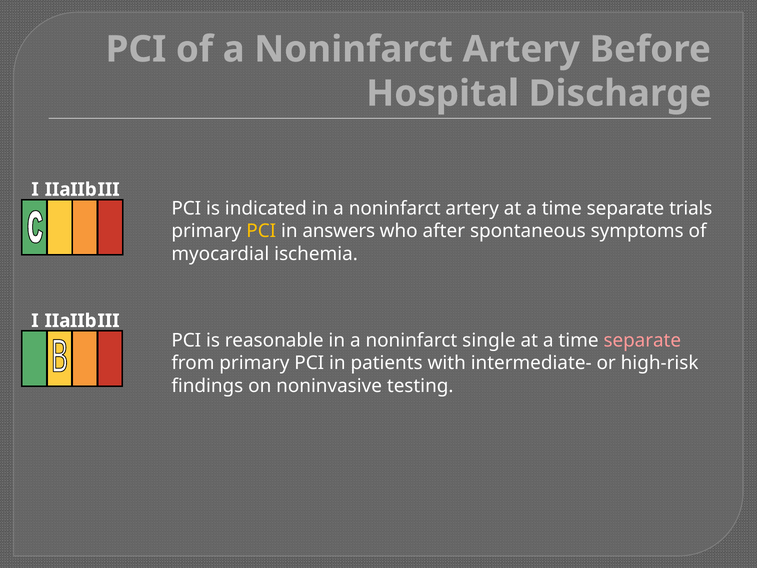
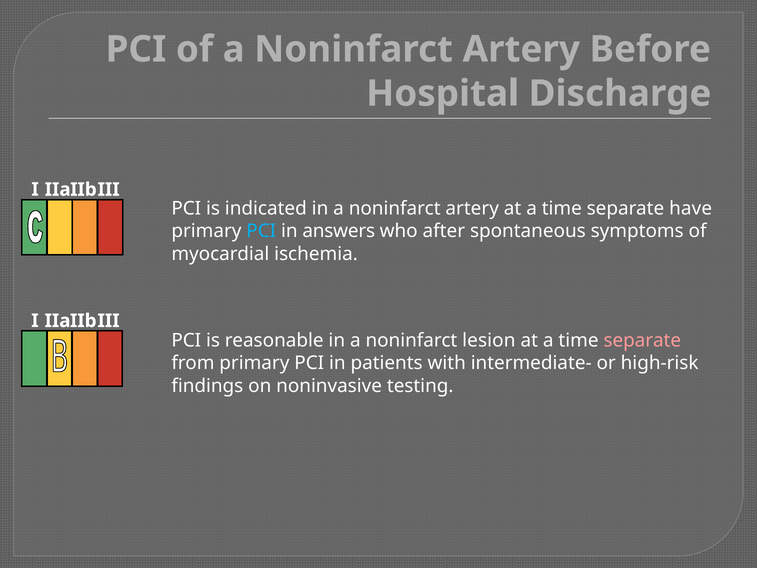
trials: trials -> have (691, 208)
PCI colour: yellow -> light blue (261, 231)
single: single -> lesion (489, 340)
